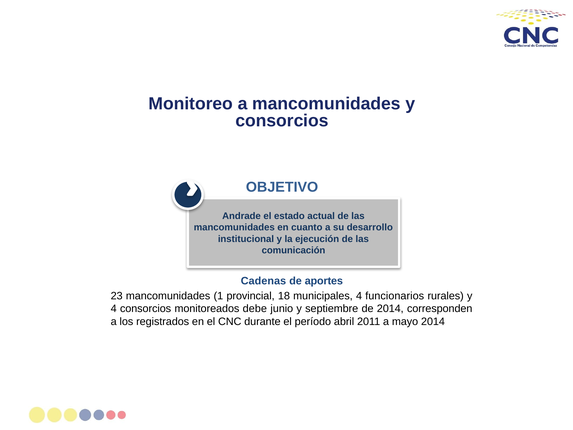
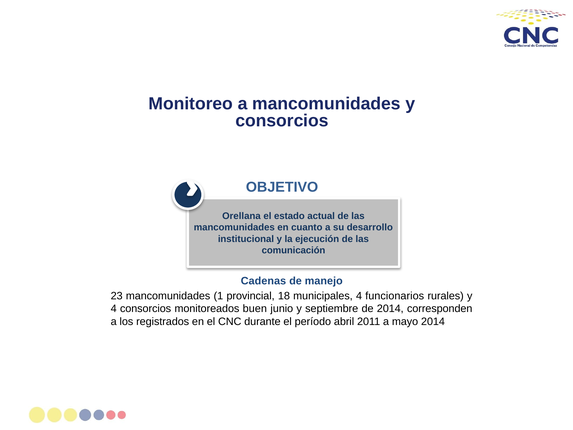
Andrade: Andrade -> Orellana (241, 216)
aportes: aportes -> manejo (324, 281)
debe: debe -> buen (255, 309)
